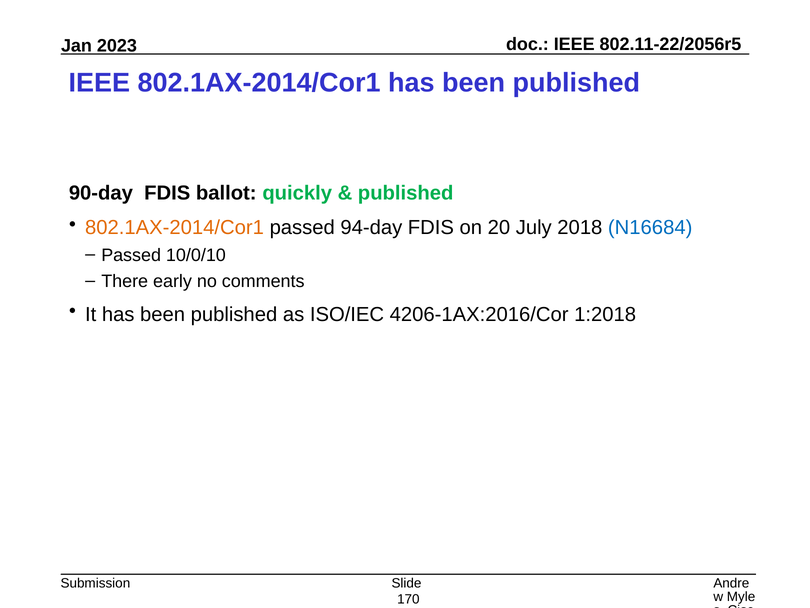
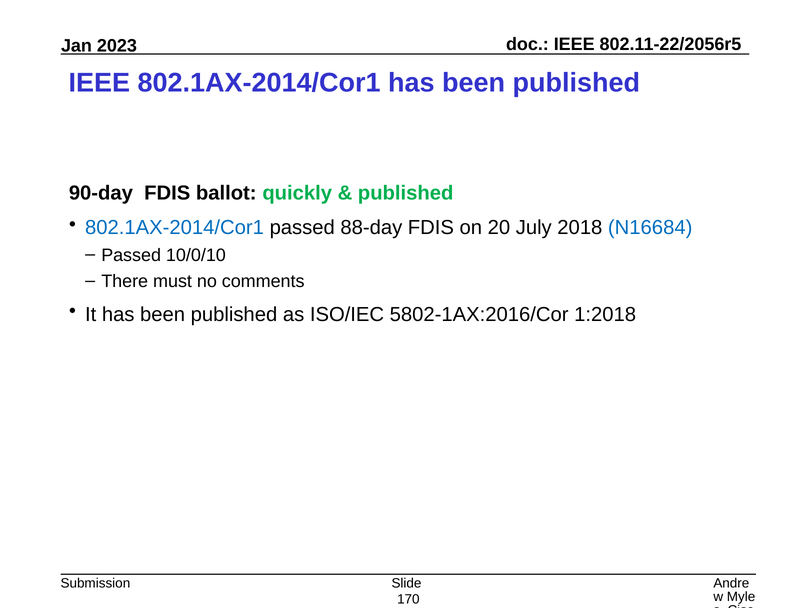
802.1AX-2014/Cor1 colour: orange -> blue (174, 228)
94-day: 94-day -> 88-day (371, 228)
early: early -> must (173, 281)
4206-1AX:2016/Cor: 4206-1AX:2016/Cor -> 5802-1AX:2016/Cor (479, 314)
